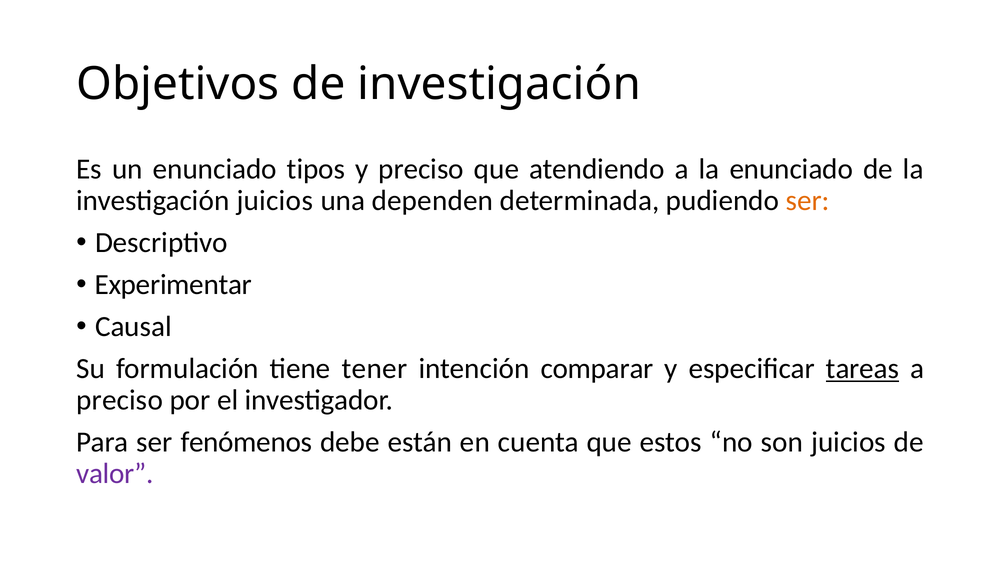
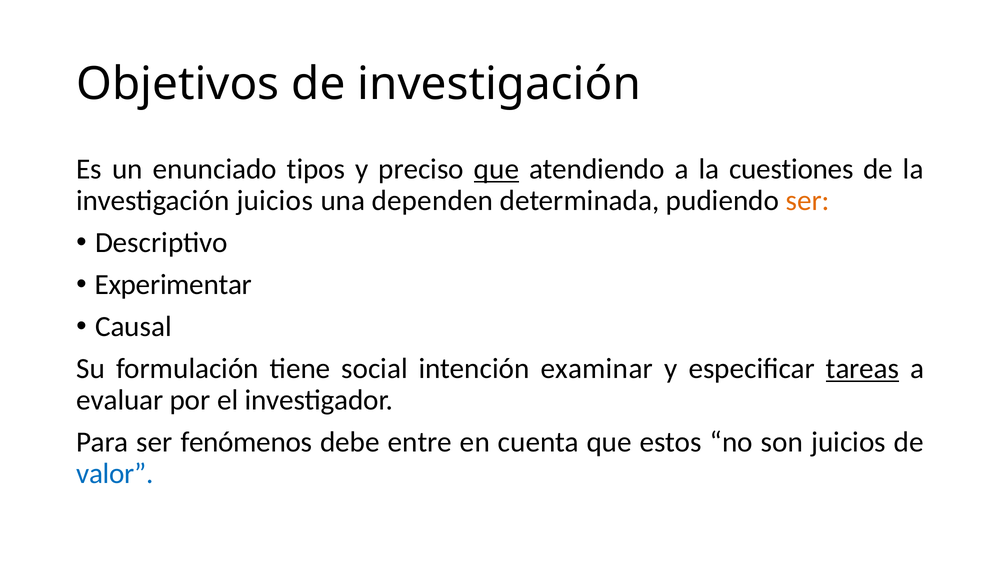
que underline: none -> present (496, 169)
la enunciado: enunciado -> cuestiones (791, 169)
tener: tener -> social (375, 369)
comparar: comparar -> examinar (597, 369)
preciso: preciso -> evaluar (120, 400)
están: están -> entre (420, 442)
valor colour: purple -> blue (115, 474)
